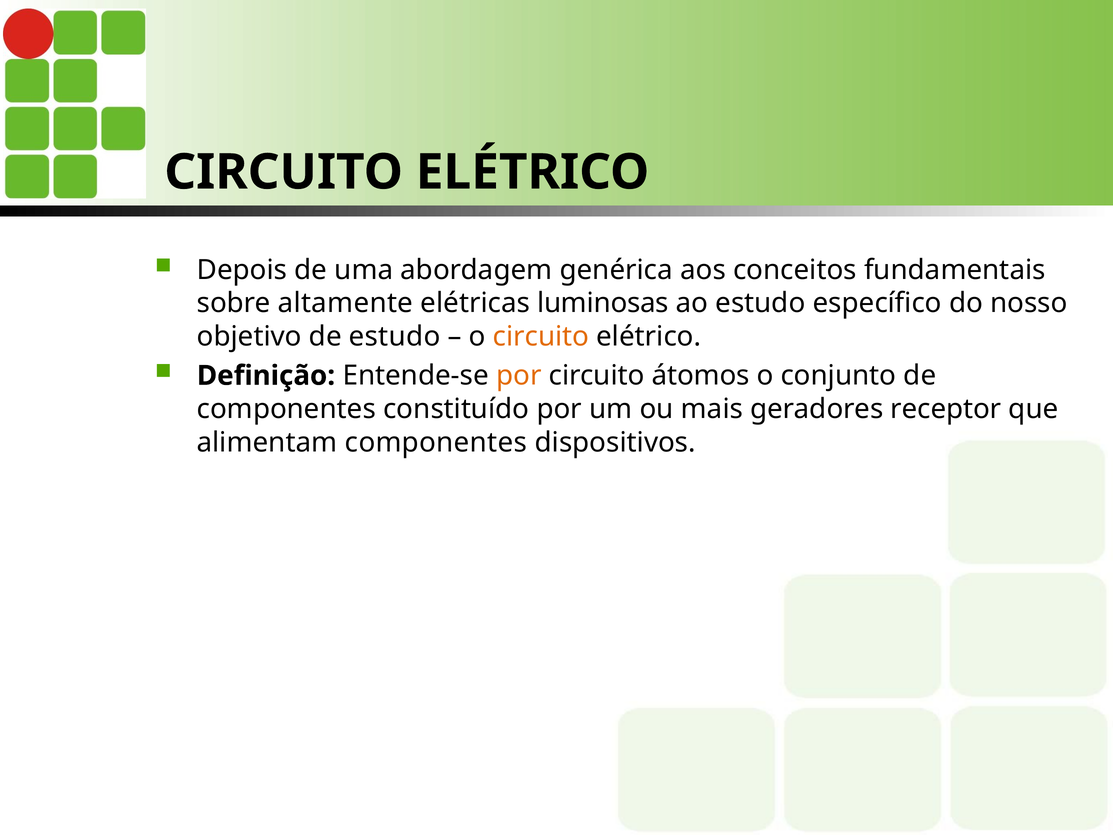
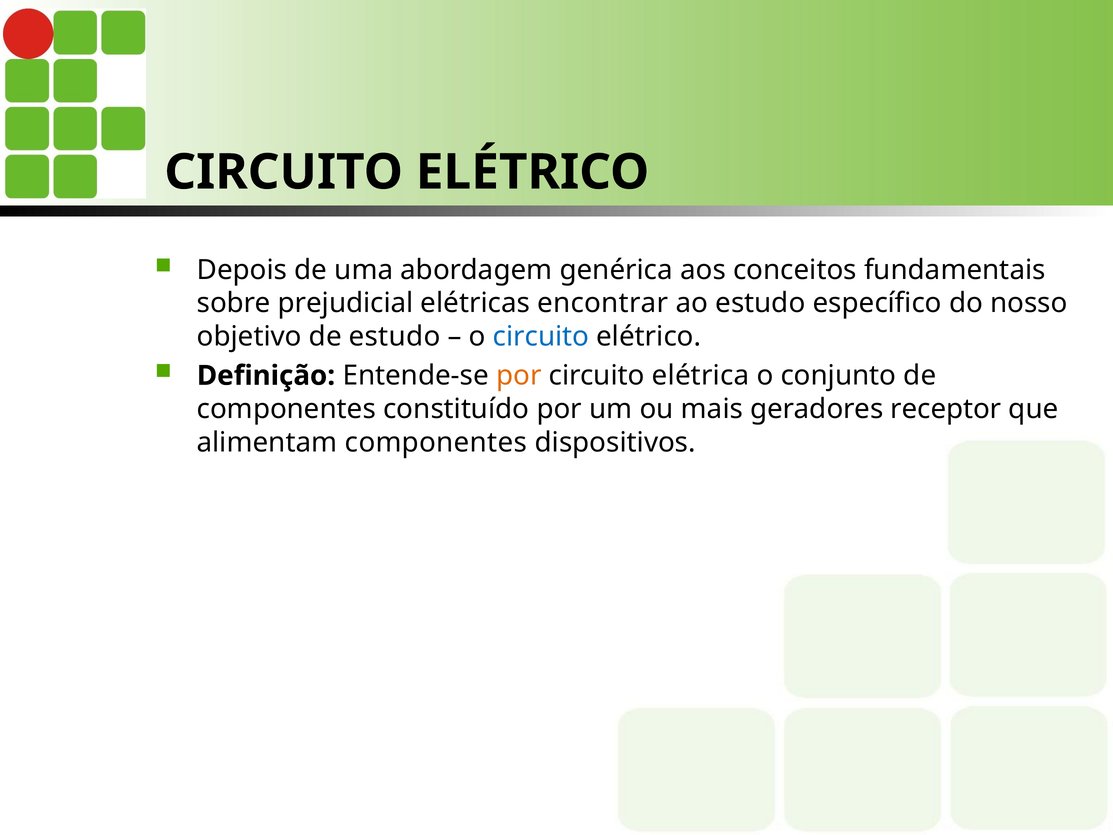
altamente: altamente -> prejudicial (346, 303)
luminosas: luminosas -> encontrar (603, 303)
circuito colour: orange -> blue (541, 337)
átomos: átomos -> elétrica (701, 376)
